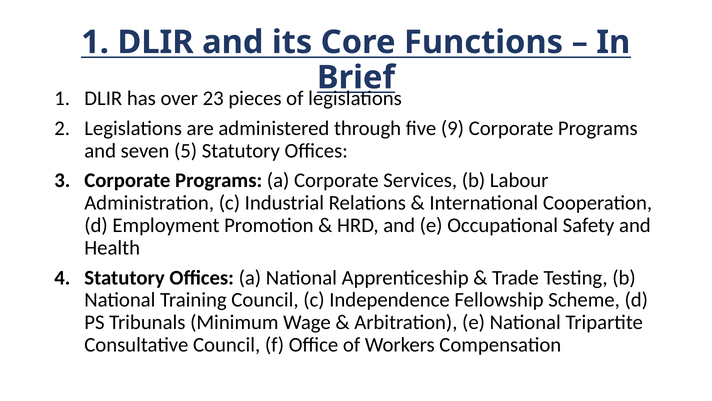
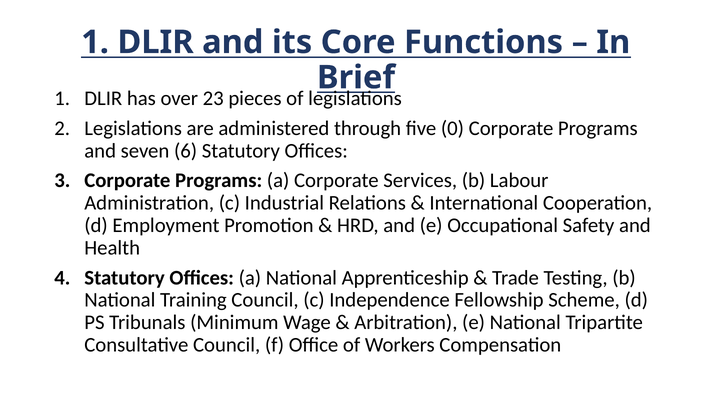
9: 9 -> 0 (452, 128)
5: 5 -> 6 (186, 151)
